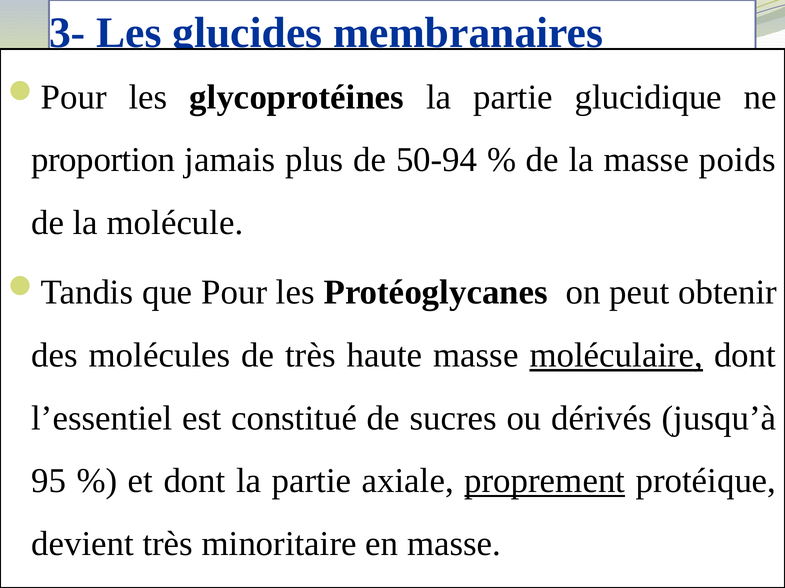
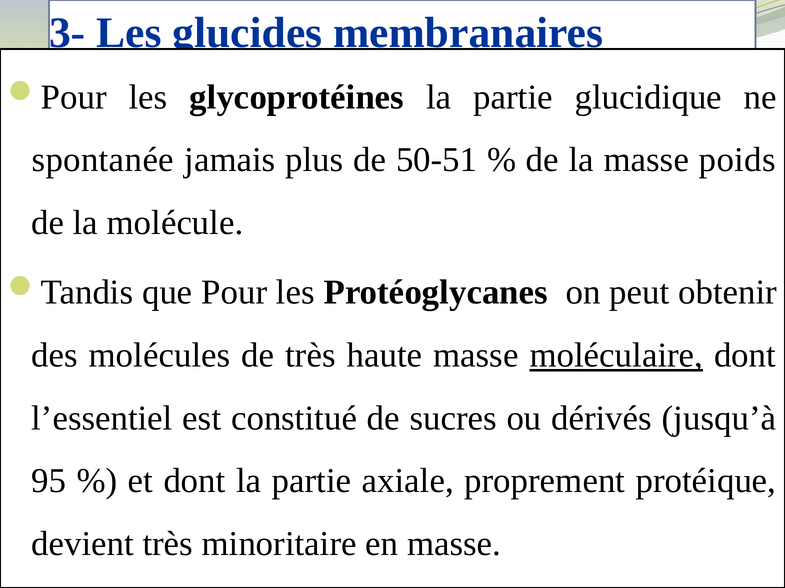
proportion: proportion -> spontanée (103, 160)
50-94: 50-94 -> 50-51 (437, 160)
proprement underline: present -> none (545, 481)
